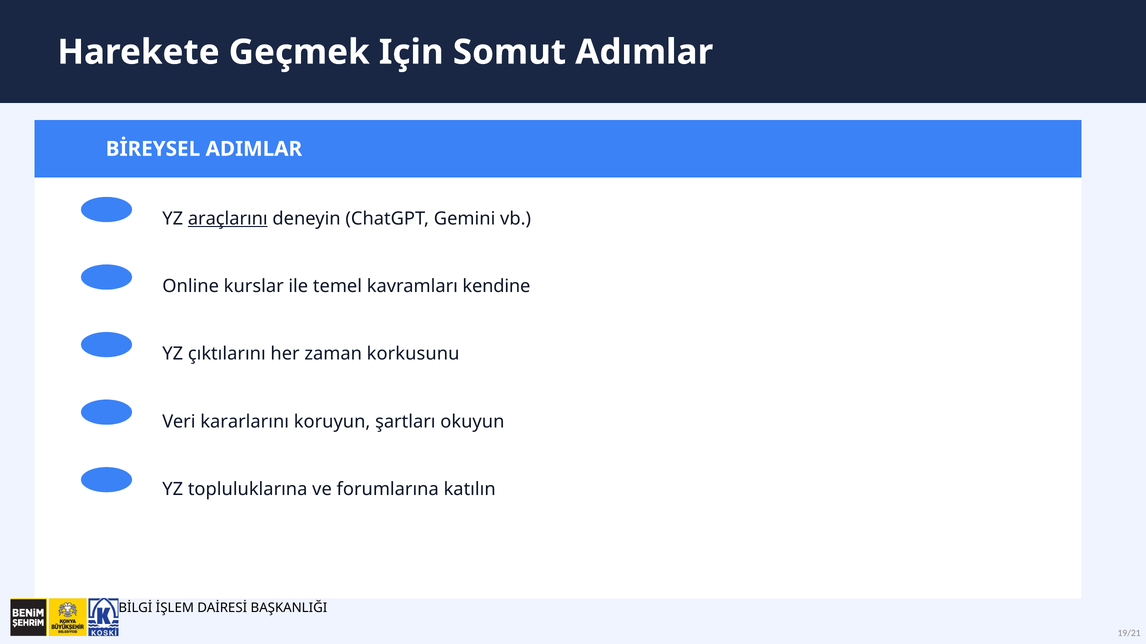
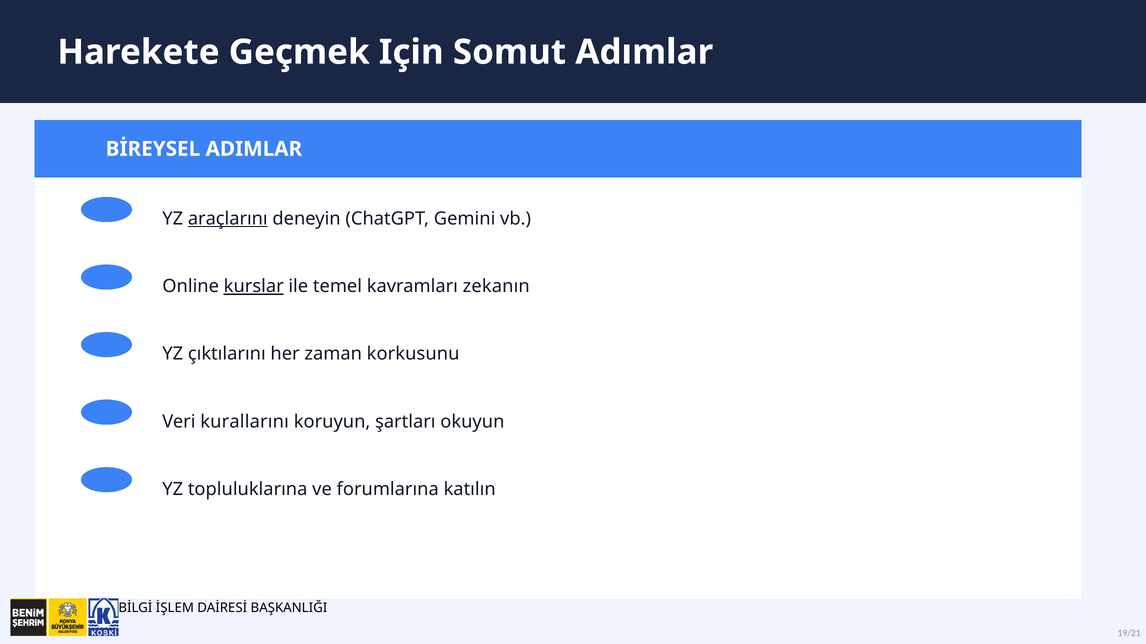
kurslar underline: none -> present (254, 287)
kendine: kendine -> zekanın (496, 287)
kararlarını: kararlarını -> kurallarını (245, 422)
